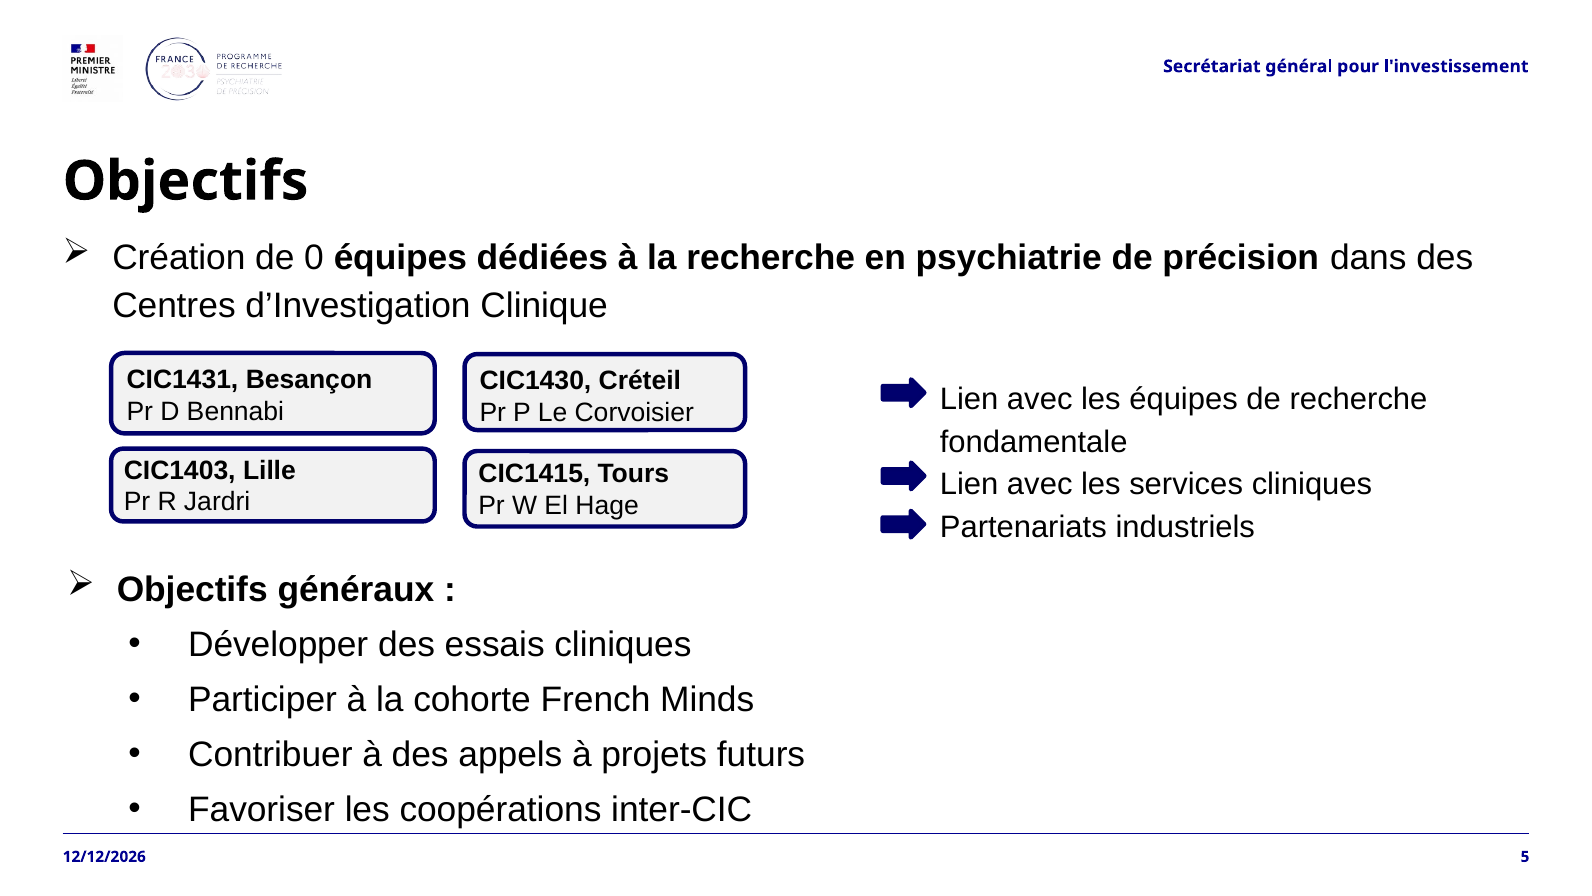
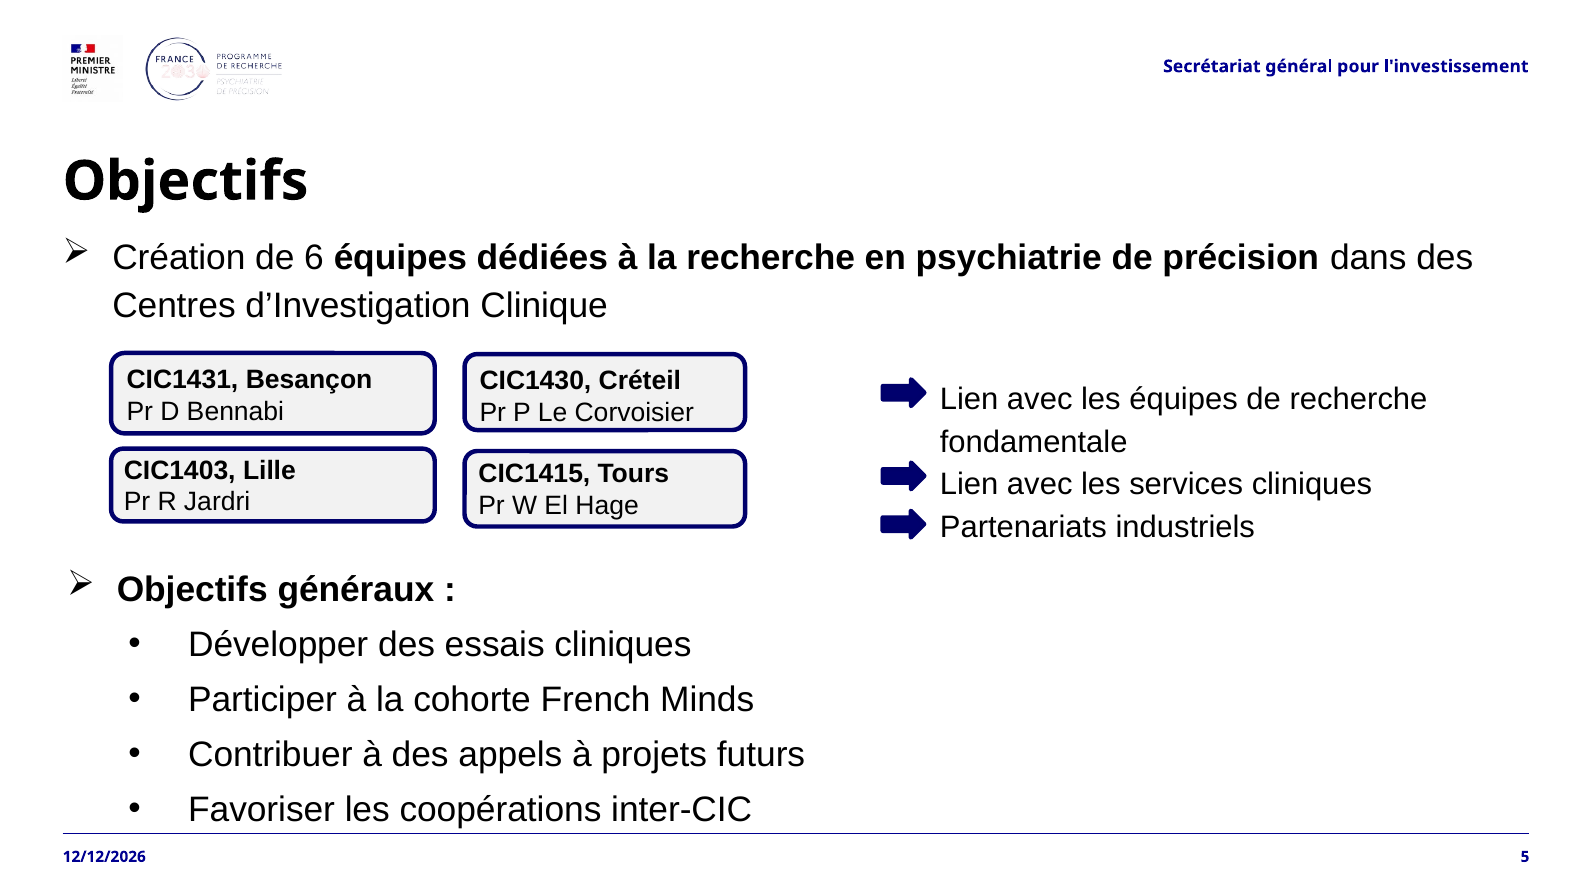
0: 0 -> 6 (314, 257)
